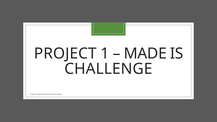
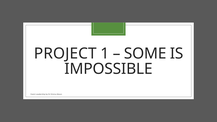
MADE: MADE -> SOME (145, 54)
CHALLENGE: CHALLENGE -> IMPOSSIBLE (109, 69)
